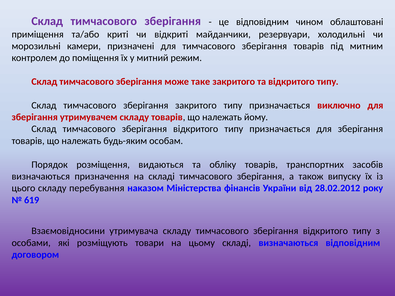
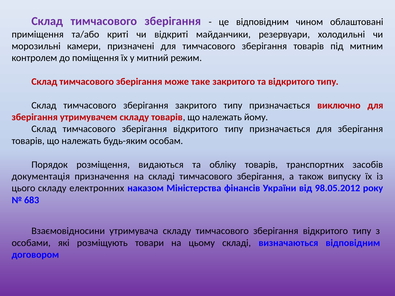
визначаються: визначаються -> документація (41, 176)
перебування: перебування -> електронних (97, 188)
28.02.2012: 28.02.2012 -> 98.05.2012 (338, 188)
619: 619 -> 683 (32, 200)
